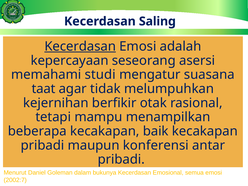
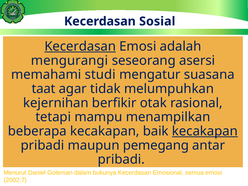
Saling: Saling -> Sosial (157, 21)
kepercayaan: kepercayaan -> mengurangi (69, 60)
kecakapan underline: none -> present (205, 131)
konferensi: konferensi -> pemegang (156, 145)
